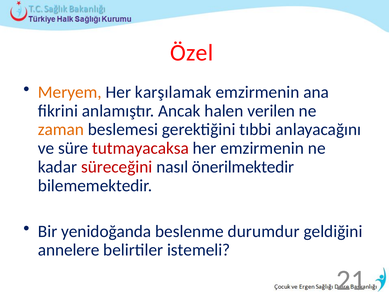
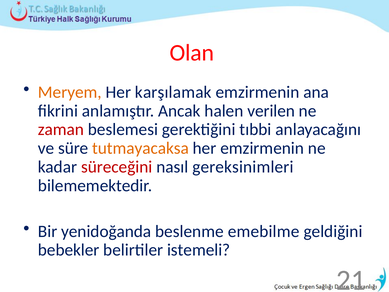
Özel: Özel -> Olan (192, 53)
zaman colour: orange -> red (61, 129)
tutmayacaksa colour: red -> orange (140, 148)
önerilmektedir: önerilmektedir -> gereksinimleri (243, 167)
durumdur: durumdur -> emebilme (264, 231)
annelere: annelere -> bebekler (69, 250)
